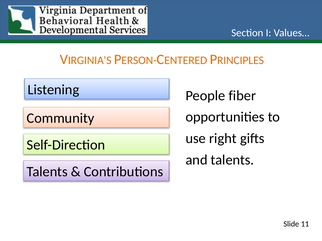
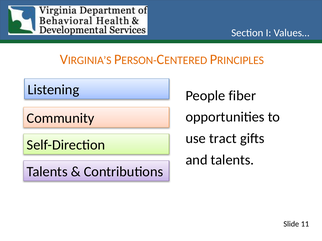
right: right -> tract (223, 139)
